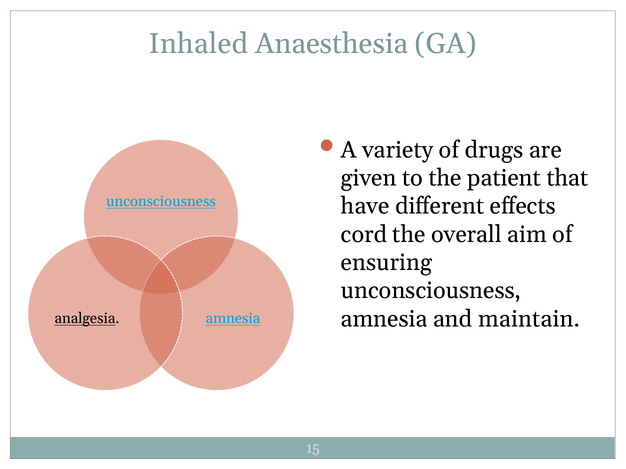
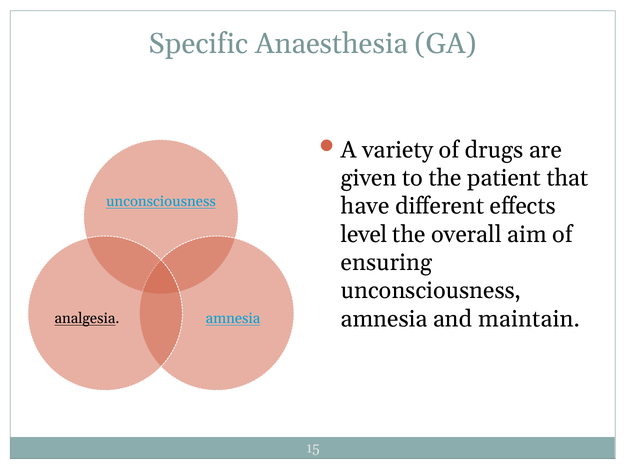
Inhaled: Inhaled -> Specific (199, 44)
cord: cord -> level (364, 235)
